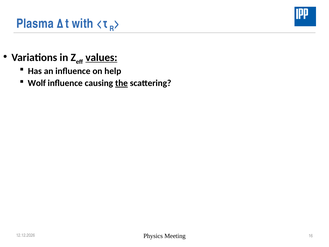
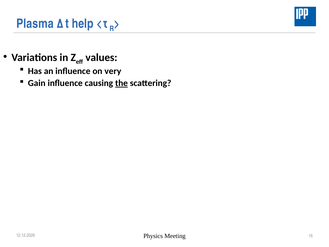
with: with -> help (83, 24)
values underline: present -> none (101, 57)
help: help -> very (113, 71)
Wolf: Wolf -> Gain (37, 83)
